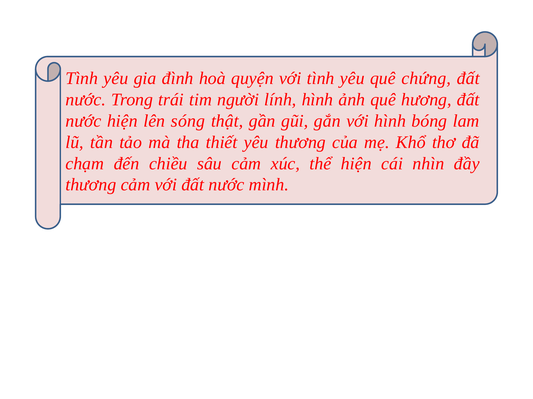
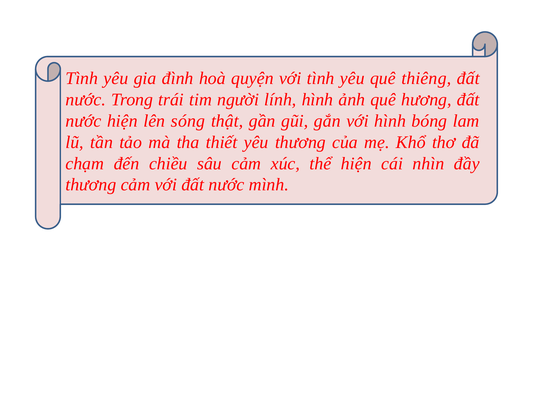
chứng: chứng -> thiêng (426, 79)
